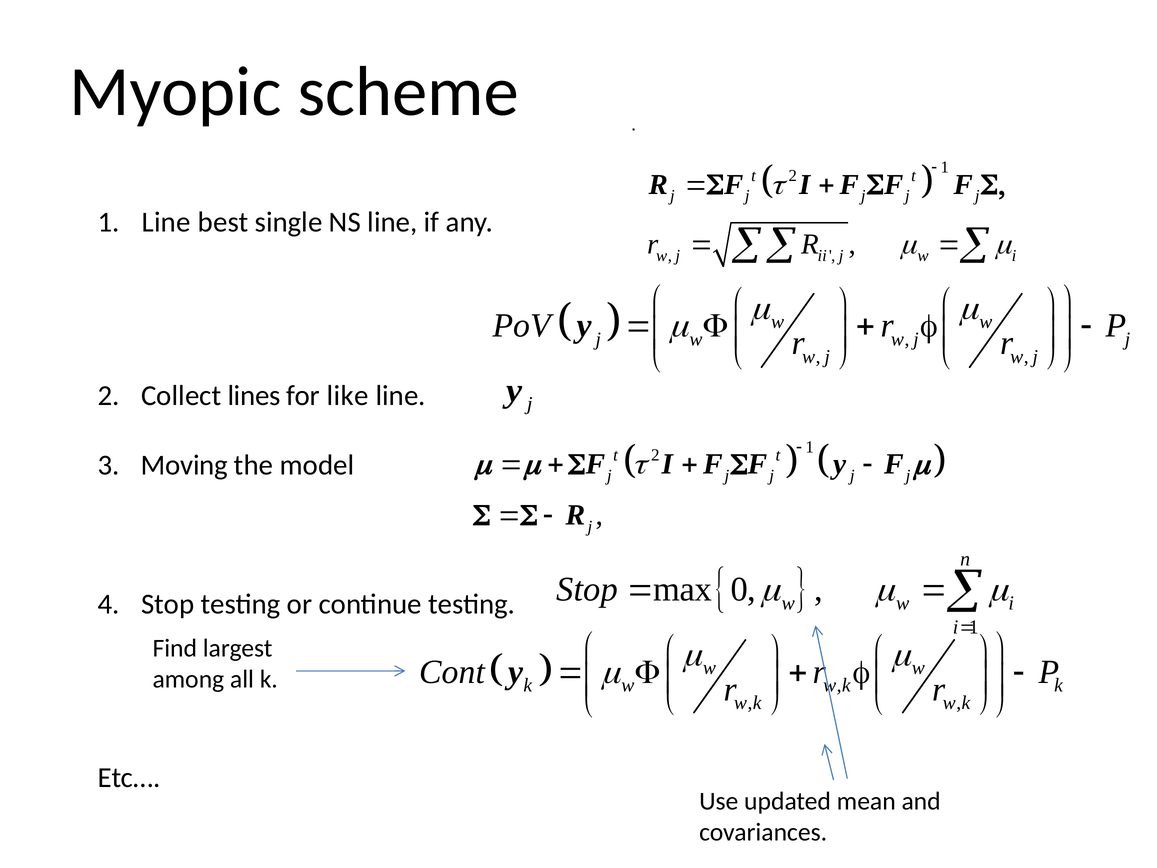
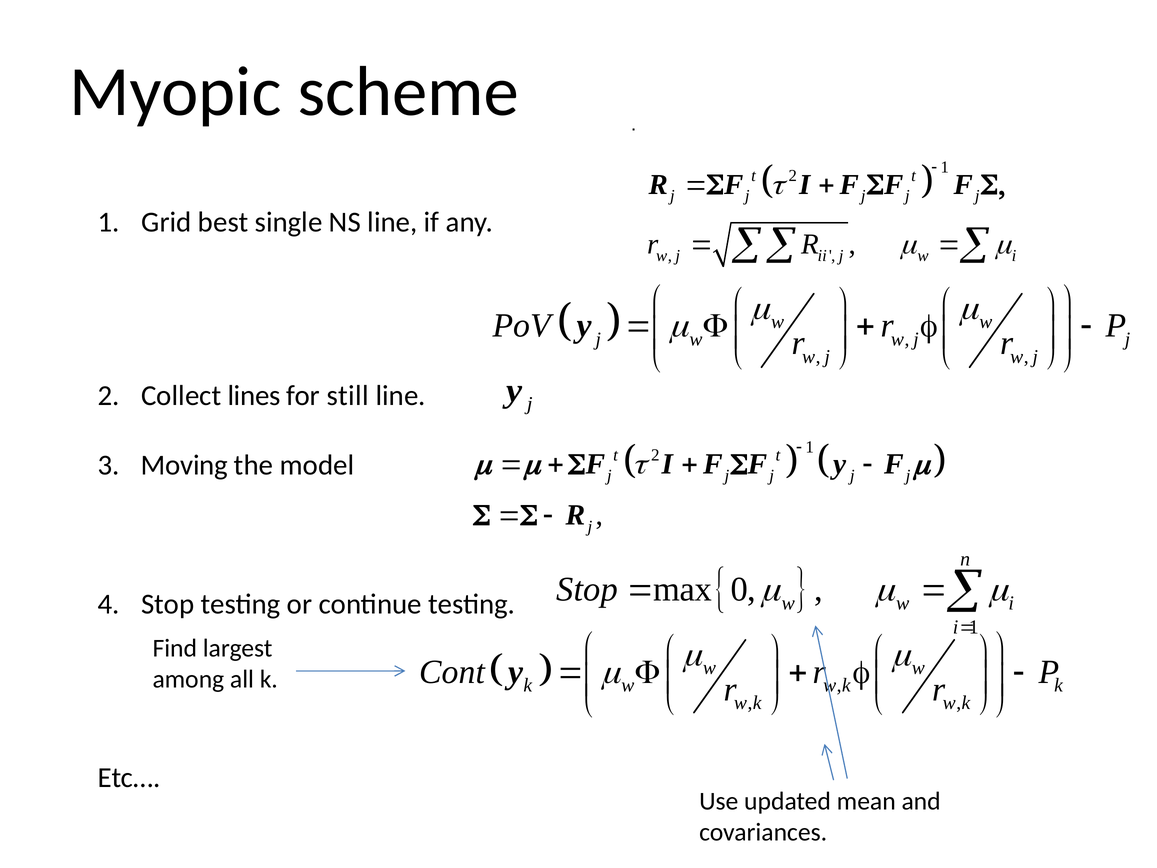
Line: Line -> Grid (166, 222)
like: like -> still (348, 396)
